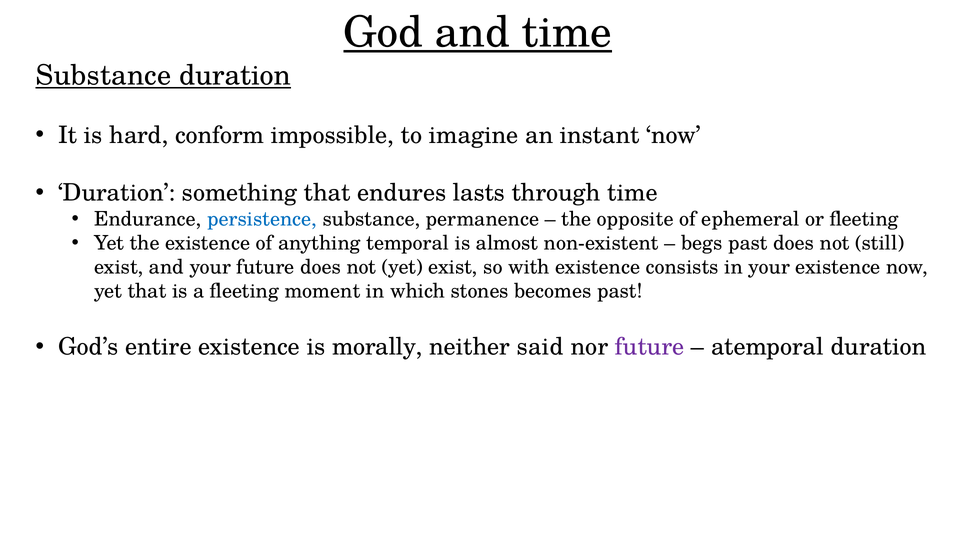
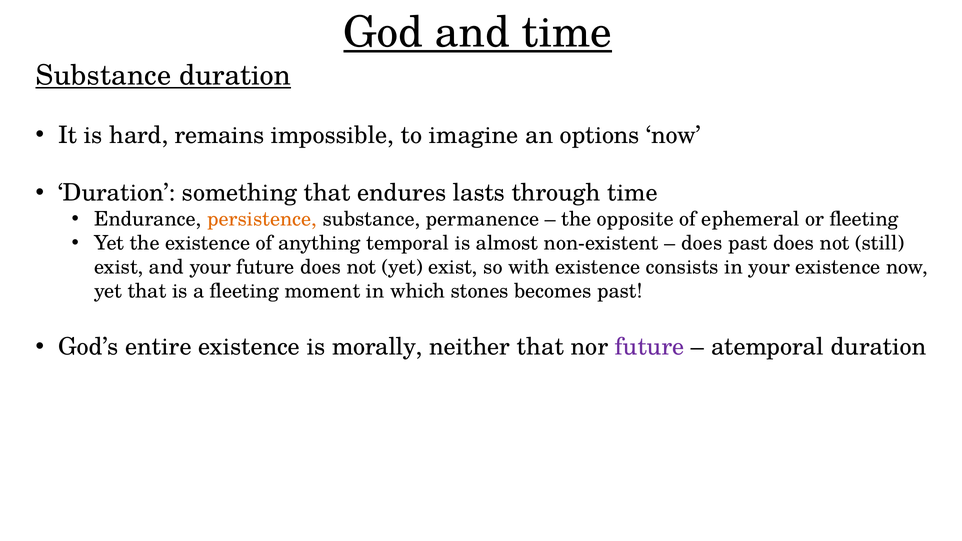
conform: conform -> remains (220, 135)
instant: instant -> options (600, 135)
persistence colour: blue -> orange (262, 219)
begs: begs -> does (702, 243)
neither said: said -> that (540, 347)
